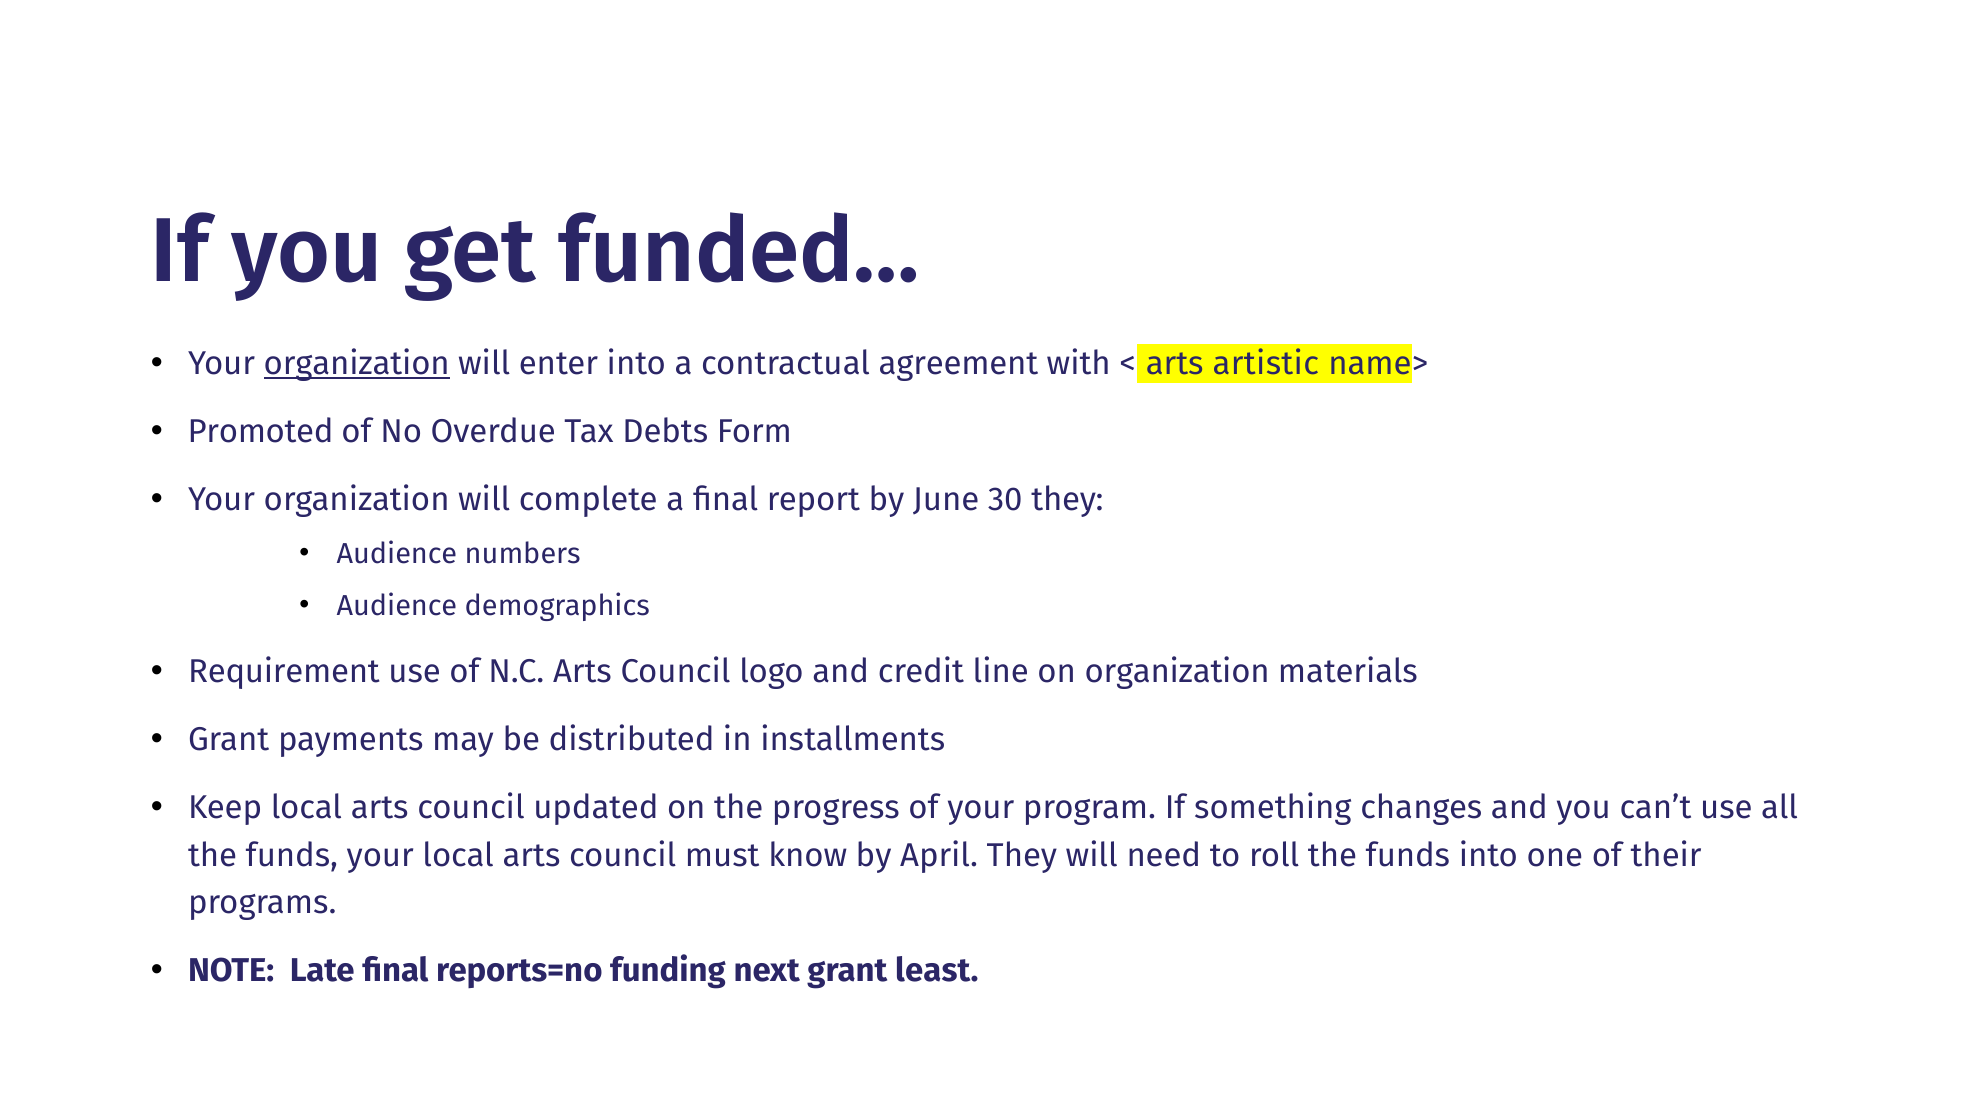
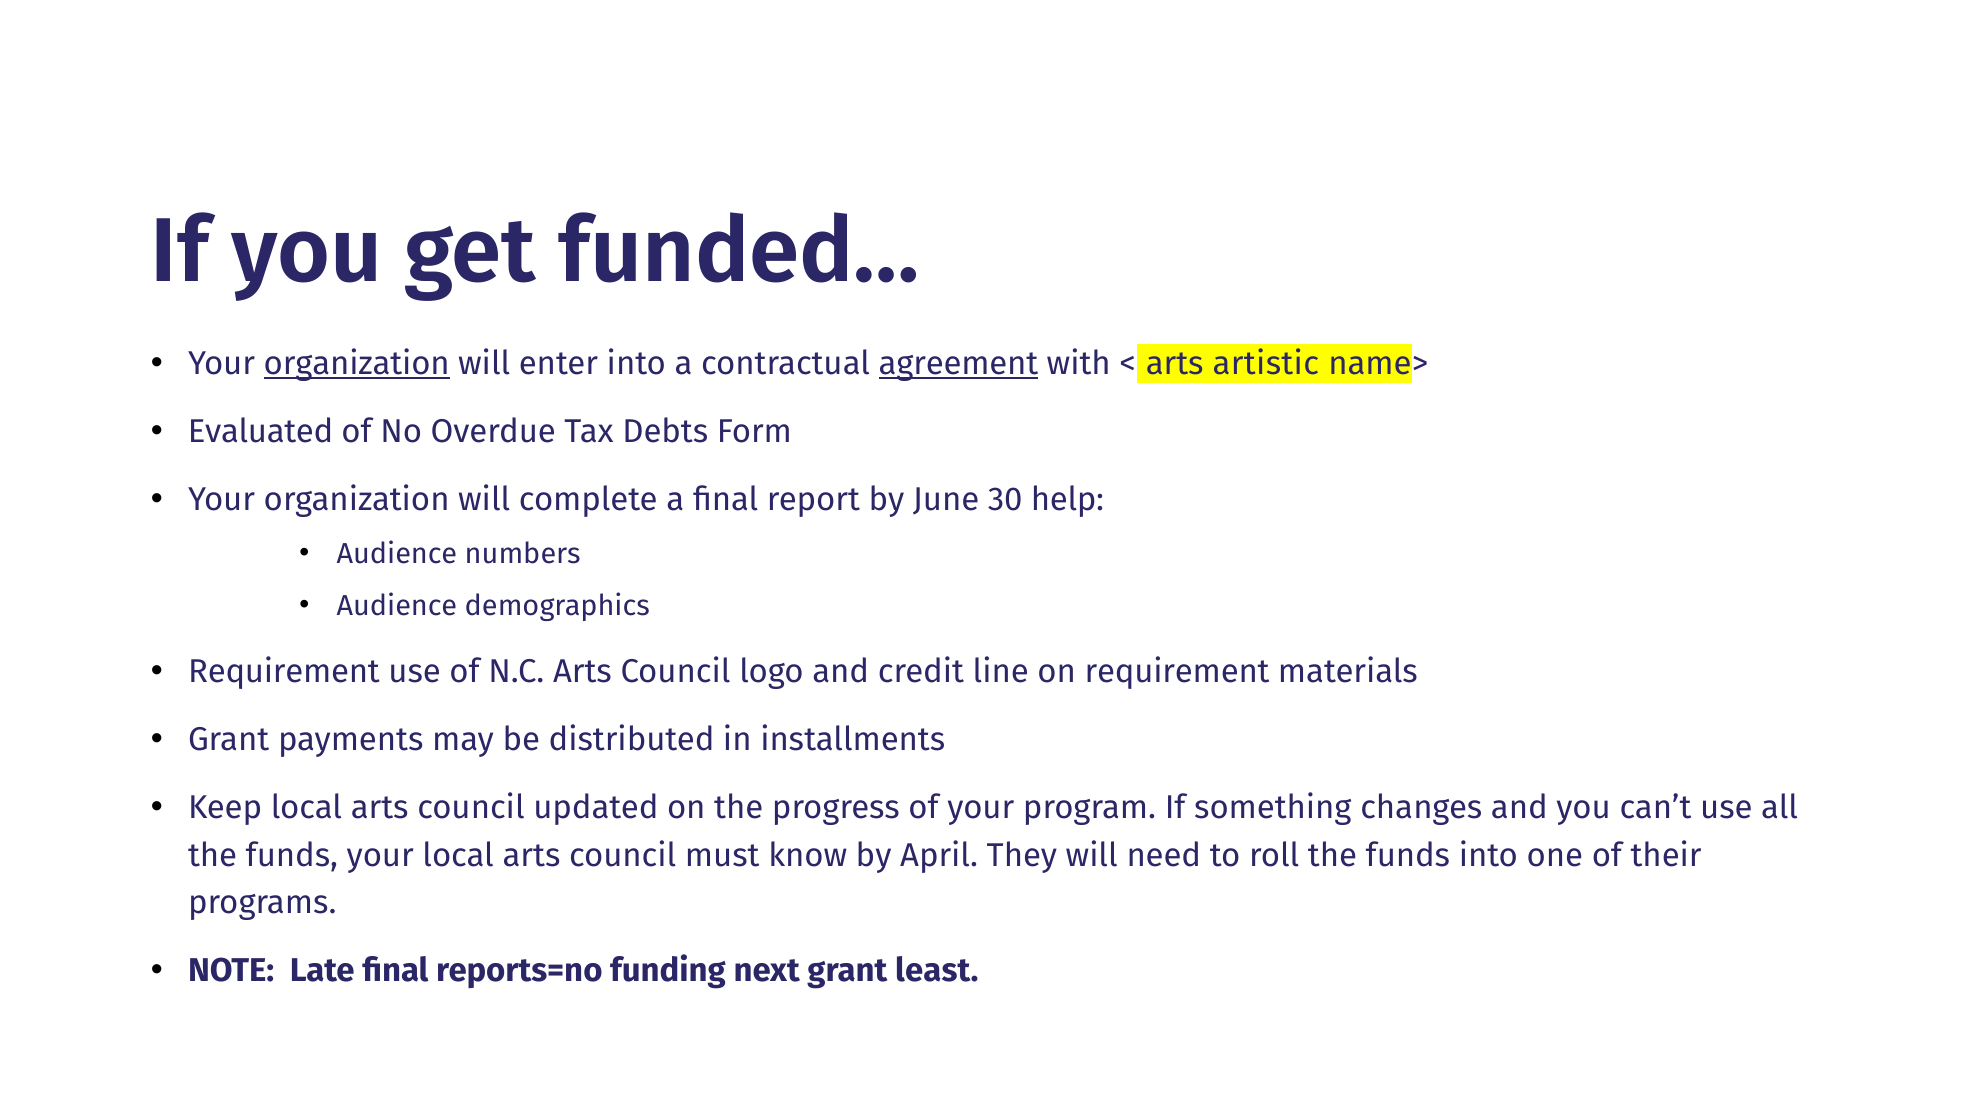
agreement underline: none -> present (958, 364)
Promoted: Promoted -> Evaluated (261, 432)
30 they: they -> help (1068, 500)
on organization: organization -> requirement (1177, 672)
